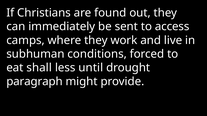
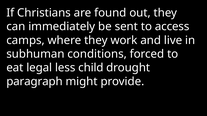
shall: shall -> legal (39, 68)
until: until -> child (91, 68)
